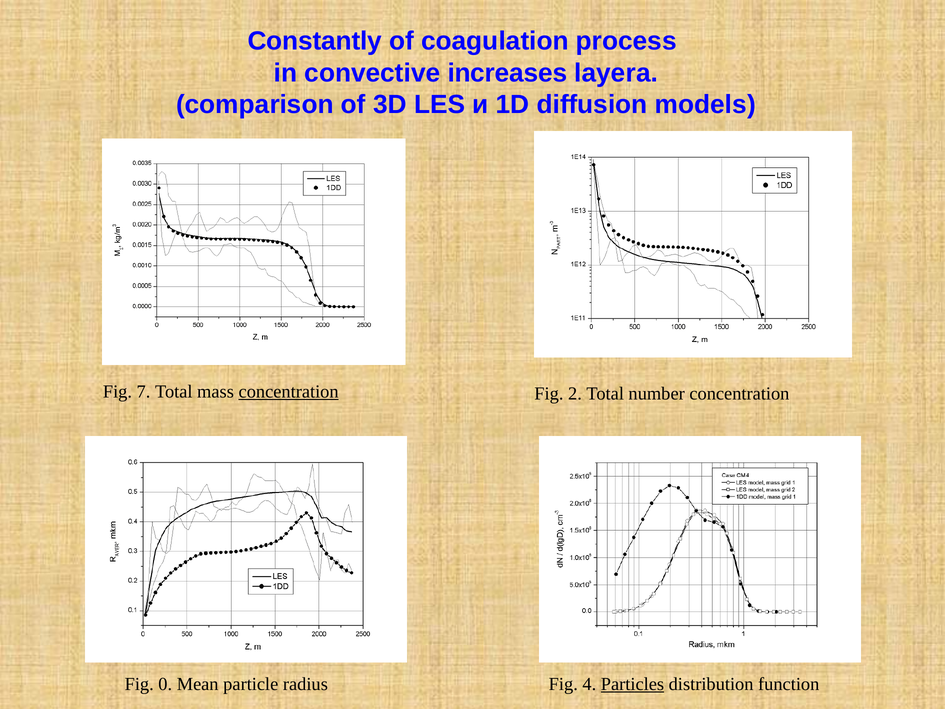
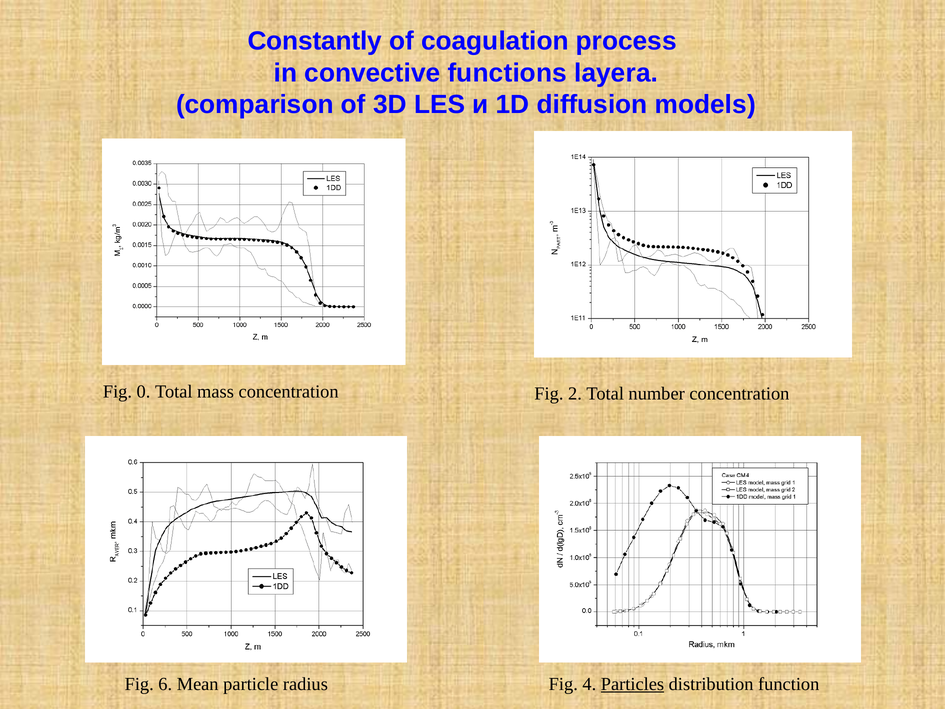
increases: increases -> functions (507, 73)
7: 7 -> 0 (144, 391)
concentration underline: present -> none (289, 391)
0: 0 -> 6 (165, 684)
